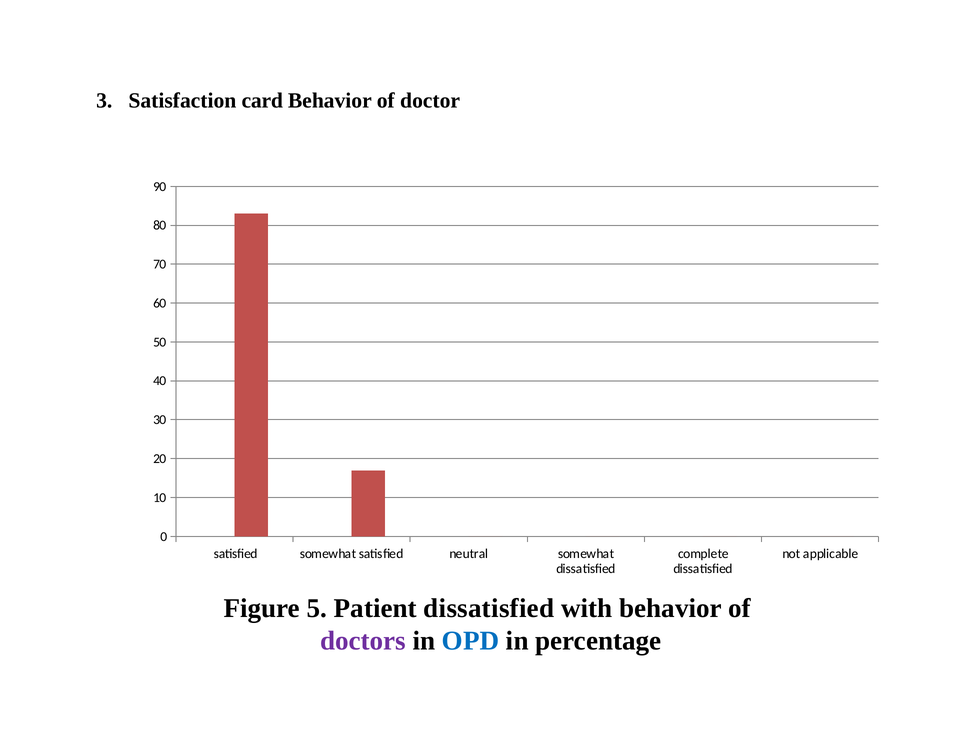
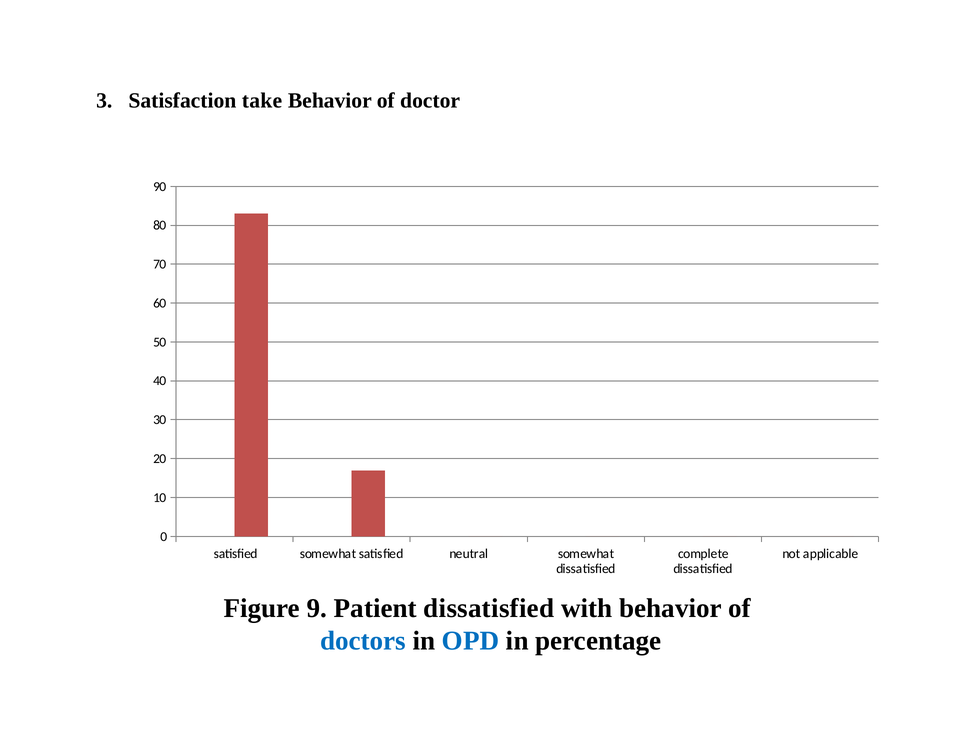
card: card -> take (262, 101)
5: 5 -> 9 (317, 608)
doctors colour: purple -> blue (363, 641)
